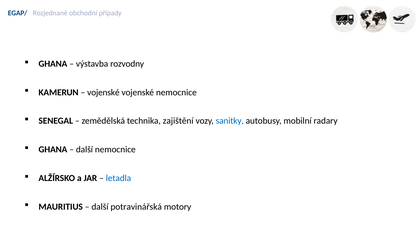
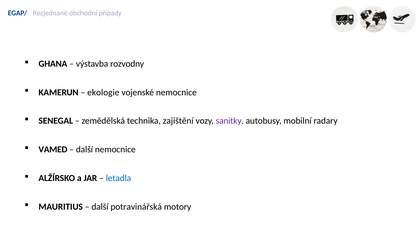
vojenské: vojenské -> ekologie (103, 92)
sanitky colour: blue -> purple (230, 121)
GHANA: GHANA -> VAMED (53, 150)
